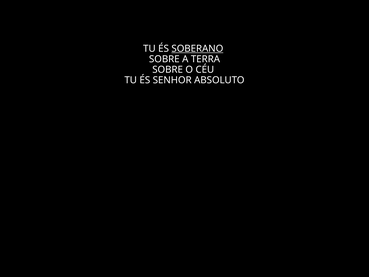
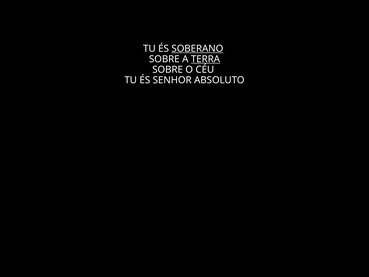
TERRA underline: none -> present (205, 59)
